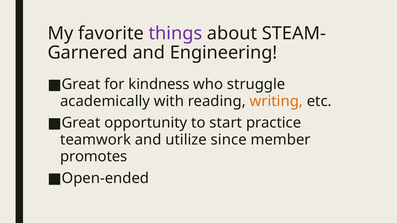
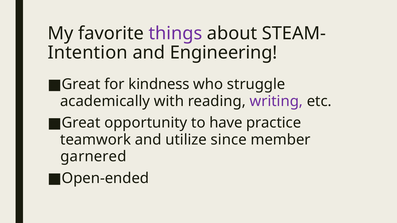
Garnered: Garnered -> Intention (88, 53)
writing colour: orange -> purple (276, 101)
start: start -> have (226, 123)
promotes: promotes -> garnered (93, 157)
